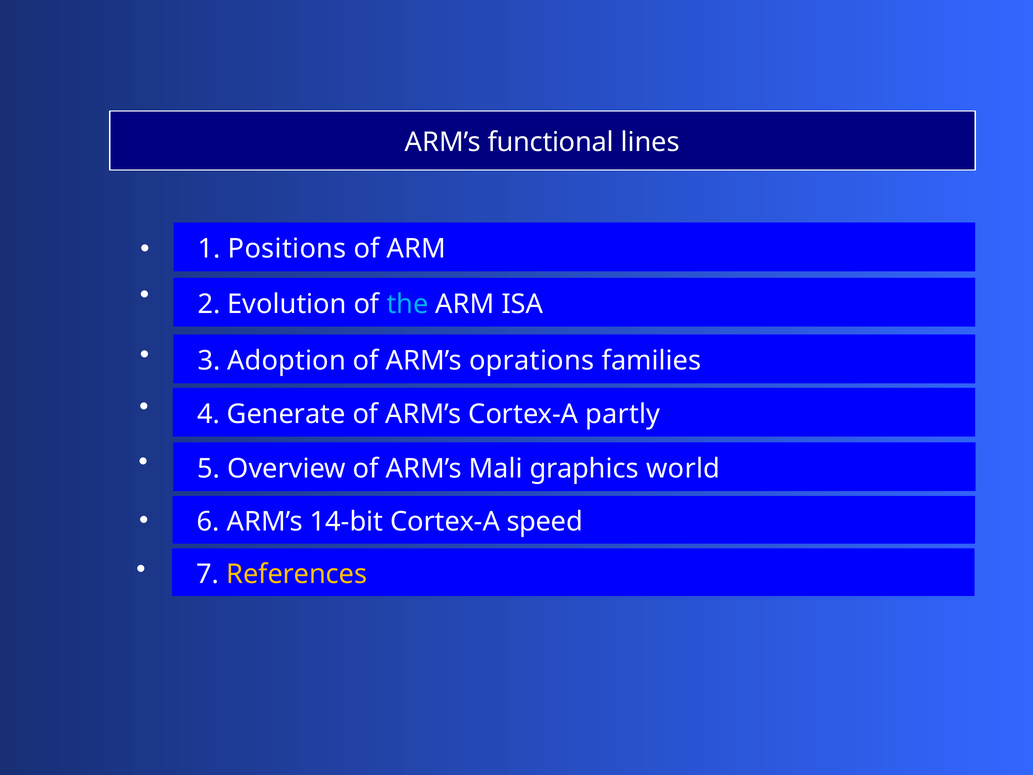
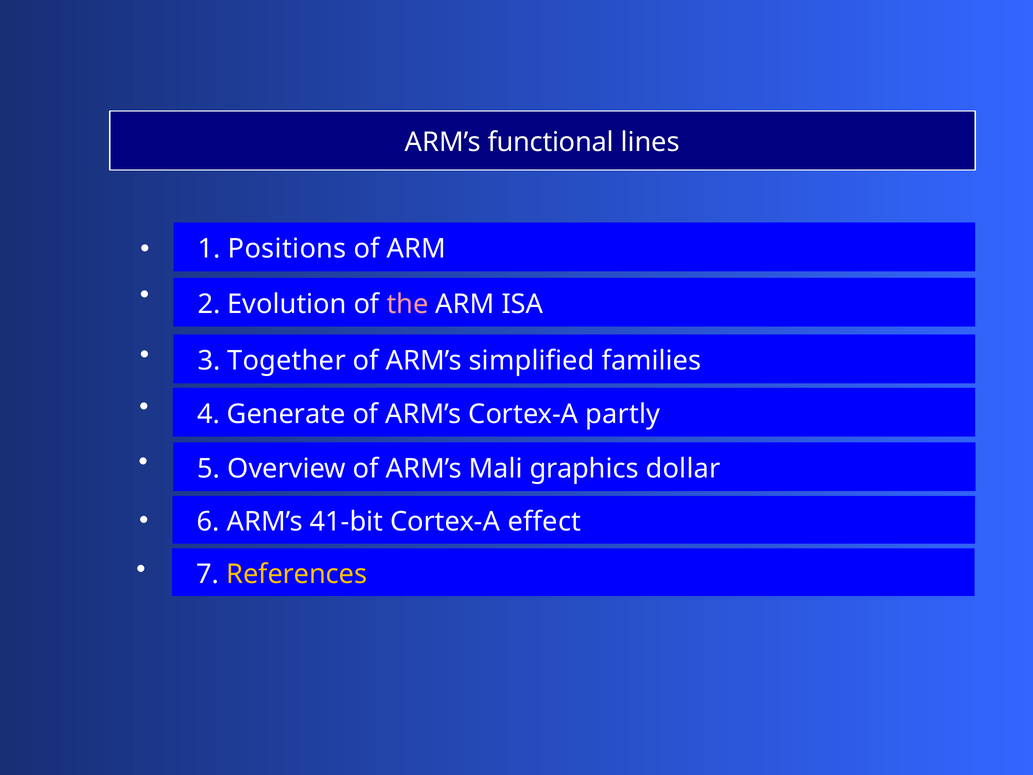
the colour: light blue -> pink (408, 304)
Adoption: Adoption -> Together (287, 361)
oprations: oprations -> simplified (532, 361)
world: world -> dollar (683, 468)
14-bit: 14-bit -> 41-bit (346, 522)
speed: speed -> effect (544, 522)
